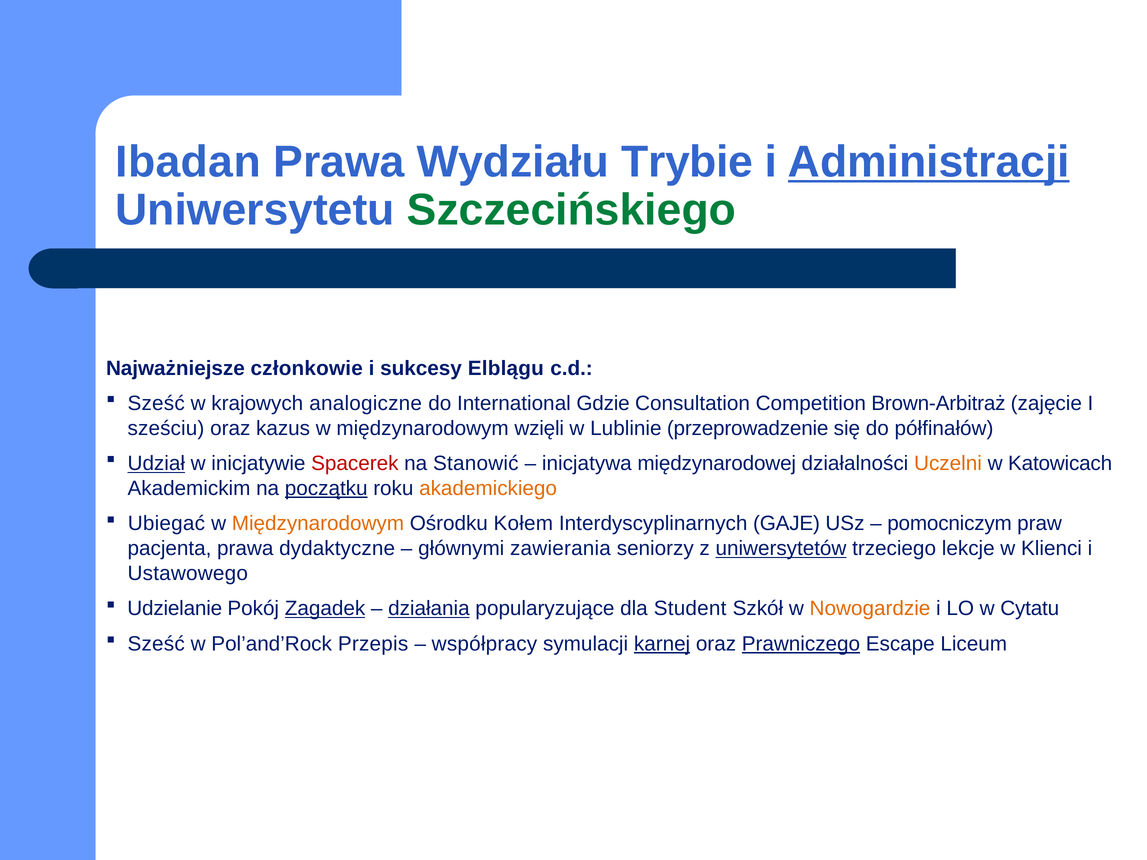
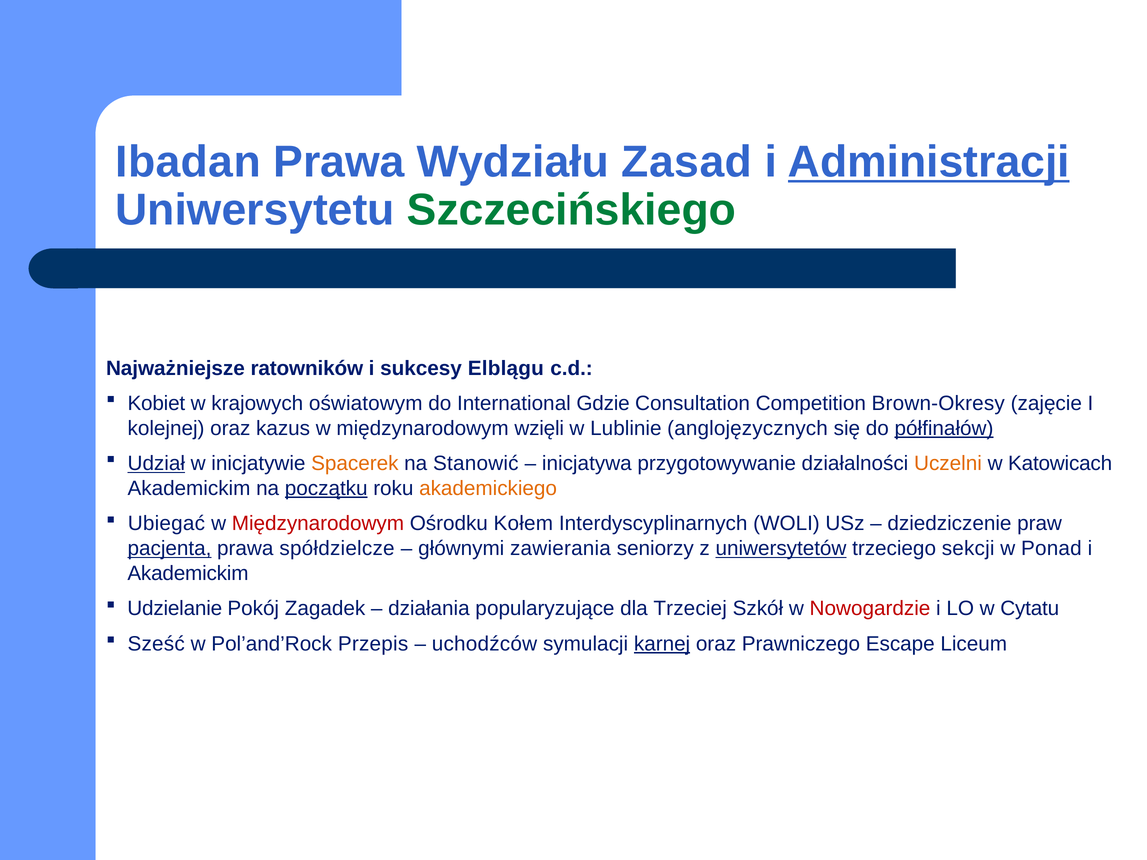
Trybie: Trybie -> Zasad (687, 162)
członkowie: członkowie -> ratowników (307, 368)
Sześć: Sześć -> Kobiet (156, 404)
analogiczne: analogiczne -> oświatowym (366, 404)
Brown-Arbitraż: Brown-Arbitraż -> Brown-Okresy (938, 404)
sześciu: sześciu -> kolejnej (166, 428)
przeprowadzenie: przeprowadzenie -> anglojęzycznych (748, 428)
półfinałów underline: none -> present (944, 428)
Spacerek colour: red -> orange (355, 464)
międzynarodowej: międzynarodowej -> przygotowywanie (717, 464)
Międzynarodowym colour: orange -> red (318, 524)
GAJE: GAJE -> WOLI (786, 524)
pomocniczym: pomocniczym -> dziedziczenie (949, 524)
pacjenta underline: none -> present (169, 549)
dydaktyczne: dydaktyczne -> spółdzielcze (337, 549)
lekcje: lekcje -> sekcji (968, 549)
Klienci: Klienci -> Ponad (1051, 549)
Ustawowego: Ustawowego -> Akademickim (188, 574)
Zagadek underline: present -> none (325, 609)
działania underline: present -> none (429, 609)
Student: Student -> Trzeciej (690, 609)
Nowogardzie colour: orange -> red (870, 609)
współpracy: współpracy -> uchodźców (484, 644)
Prawniczego underline: present -> none (801, 644)
